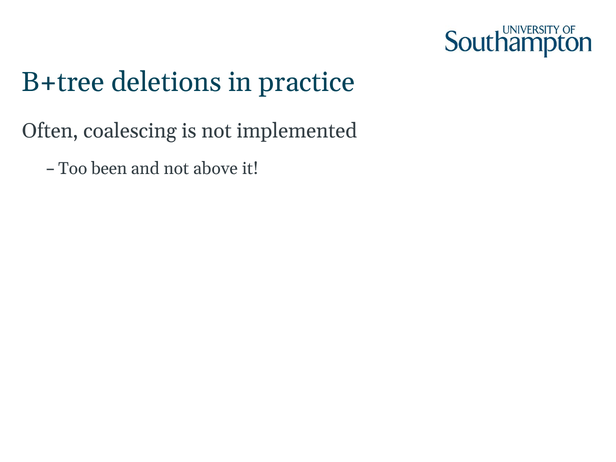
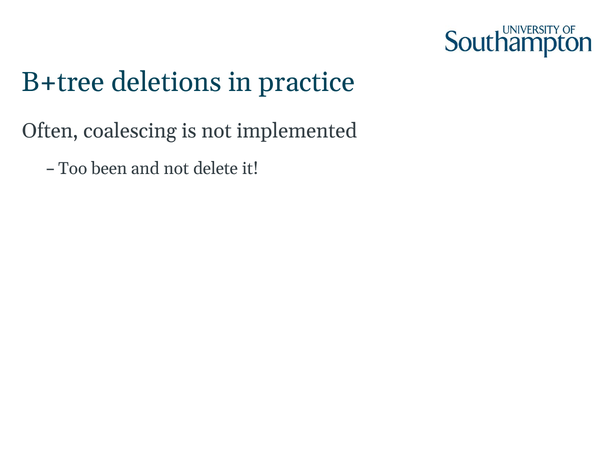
above: above -> delete (216, 169)
